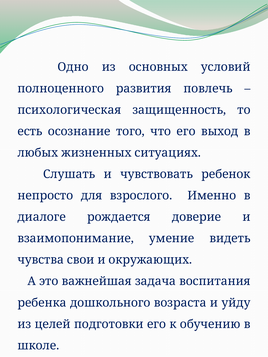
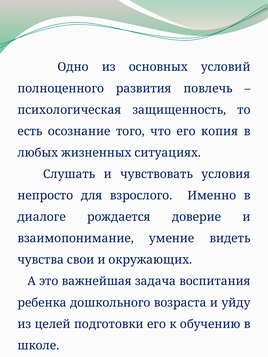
выход: выход -> копия (220, 131)
ребенок: ребенок -> условия (226, 174)
